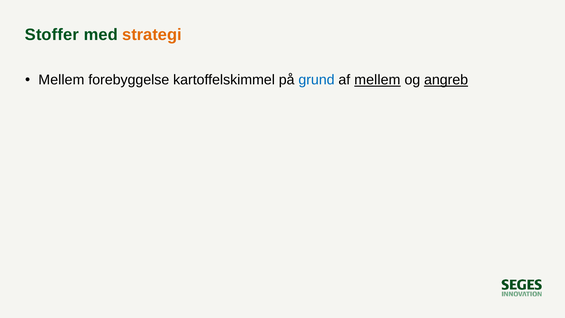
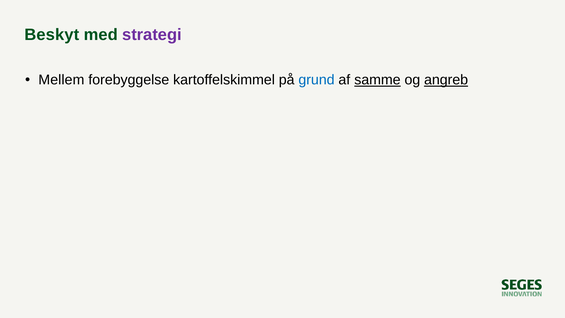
Stoffer: Stoffer -> Beskyt (52, 35)
strategi colour: orange -> purple (152, 35)
af mellem: mellem -> samme (377, 80)
